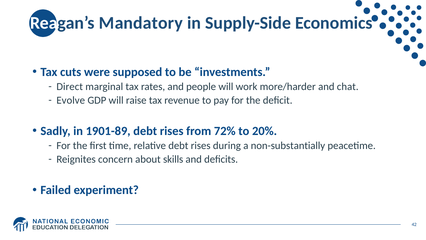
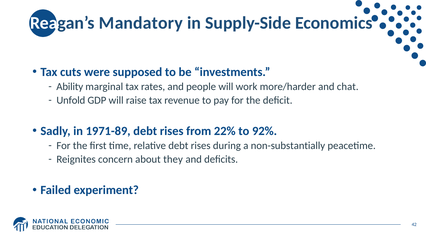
Direct: Direct -> Ability (70, 87)
Evolve: Evolve -> Unfold (71, 100)
1901-89: 1901-89 -> 1971-89 (108, 131)
72%: 72% -> 22% (225, 131)
20%: 20% -> 92% (265, 131)
skills: skills -> they (173, 159)
